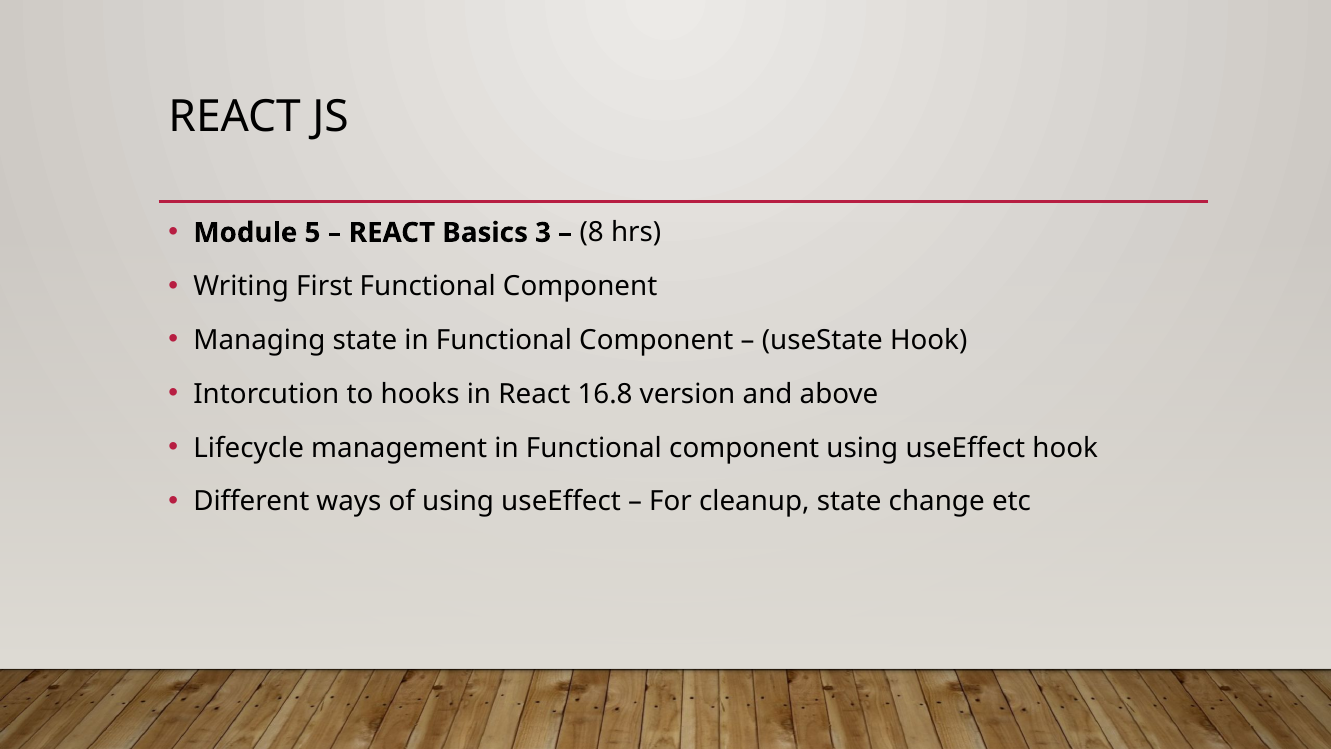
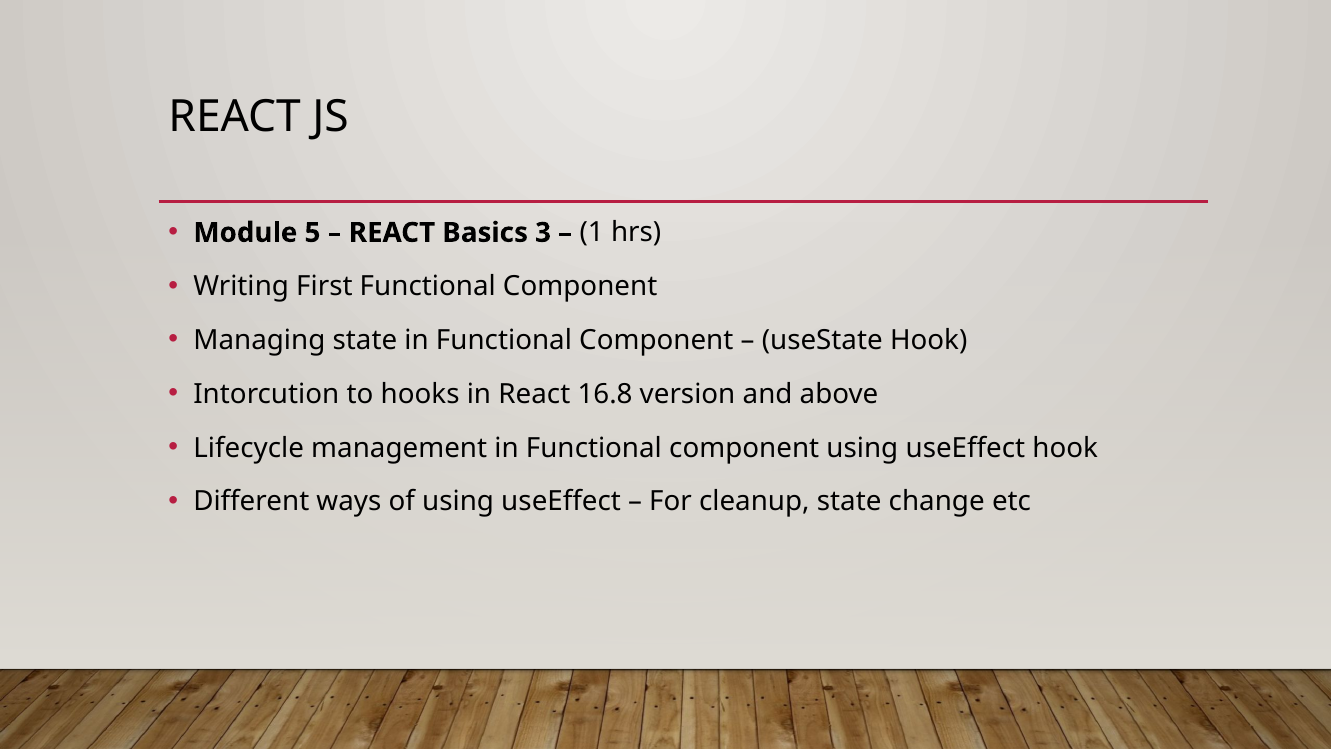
8: 8 -> 1 (592, 233)
